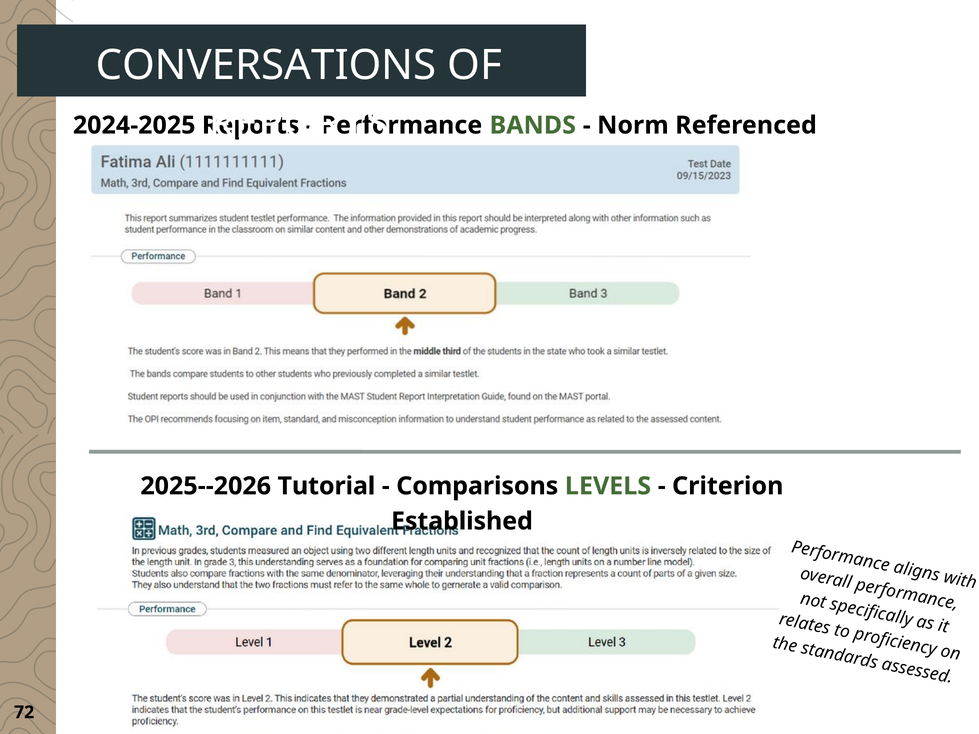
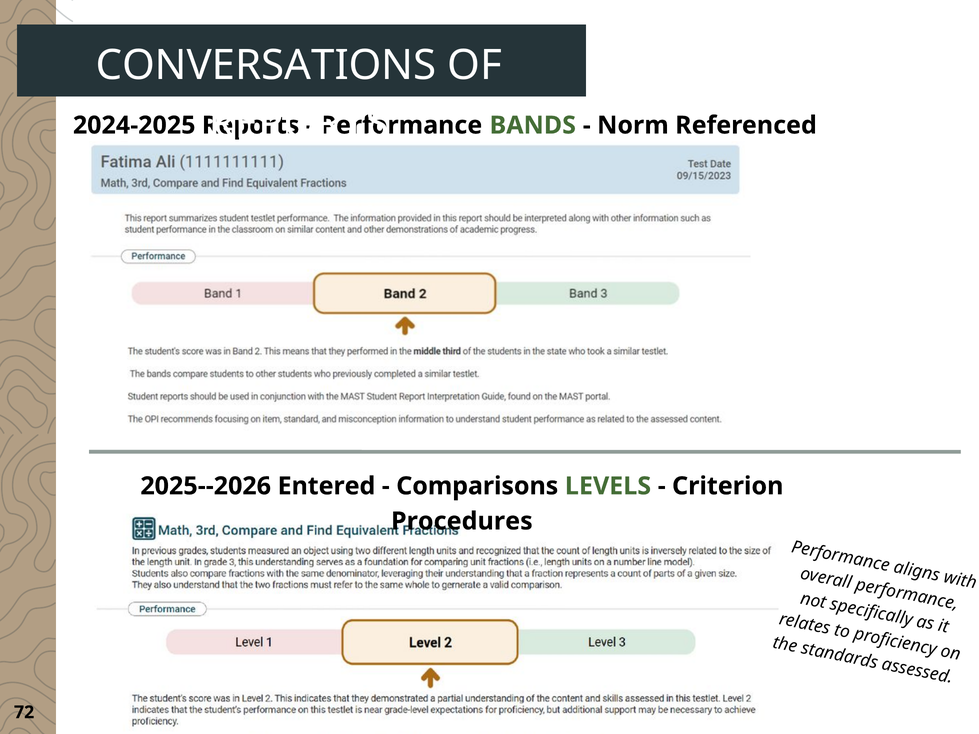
Tutorial: Tutorial -> Entered (326, 486)
Established: Established -> Procedures (462, 521)
